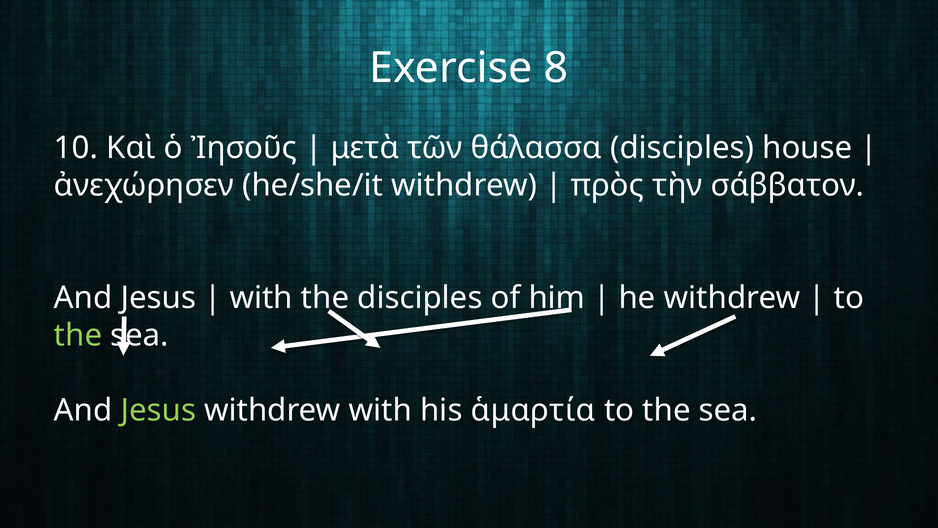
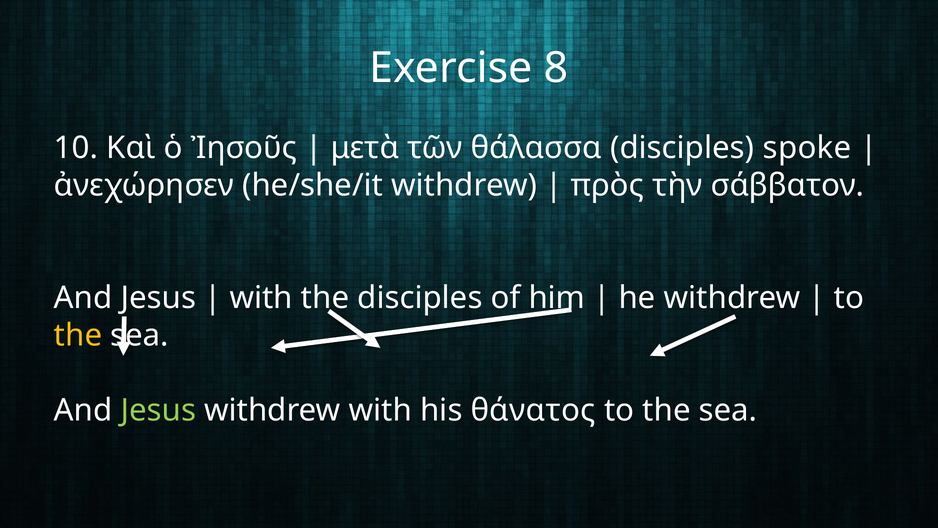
house: house -> spoke (807, 148)
the colour: light green -> yellow (78, 335)
ἁμαρτία: ἁμαρτία -> θάνατος (533, 410)
